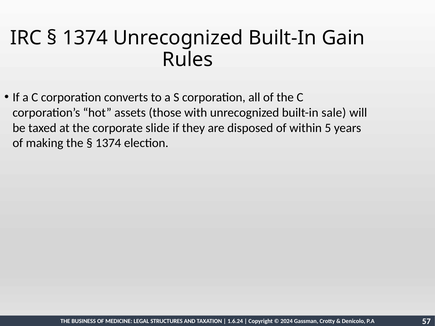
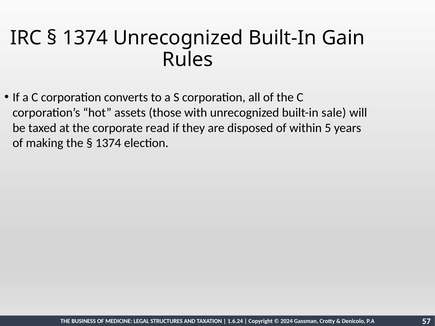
slide: slide -> read (158, 128)
